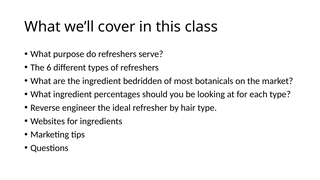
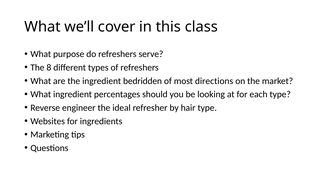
6: 6 -> 8 (49, 68)
botanicals: botanicals -> directions (214, 81)
